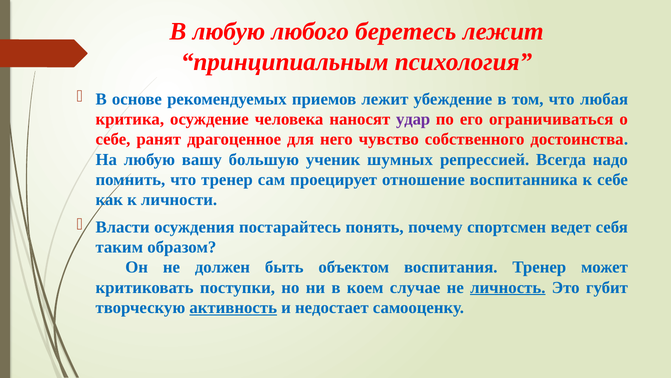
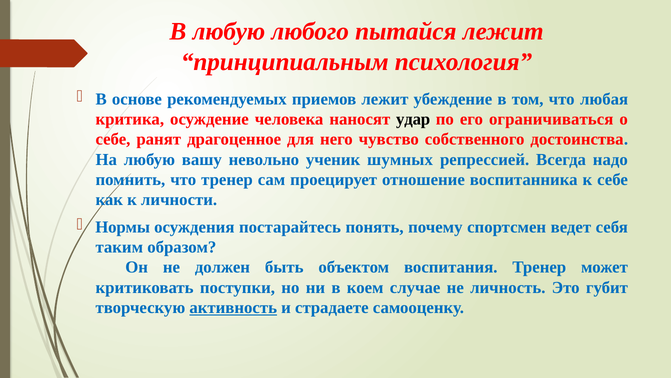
беретесь: беретесь -> пытайся (406, 31)
удар colour: purple -> black (413, 119)
большую: большую -> невольно (264, 159)
Власти: Власти -> Нормы (123, 227)
личность underline: present -> none (508, 287)
недостает: недостает -> страдаете (332, 307)
